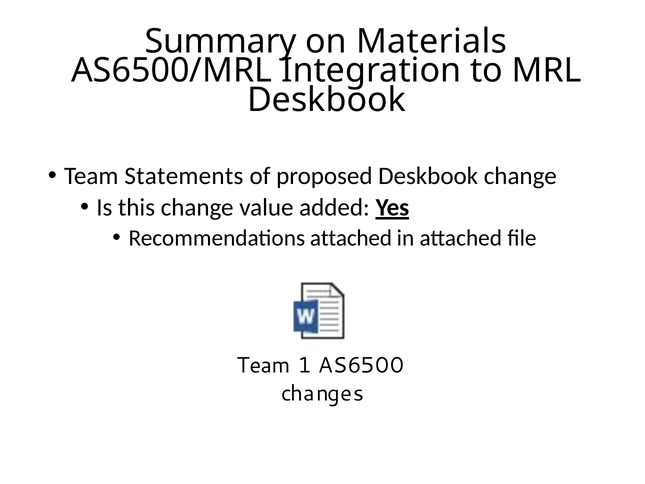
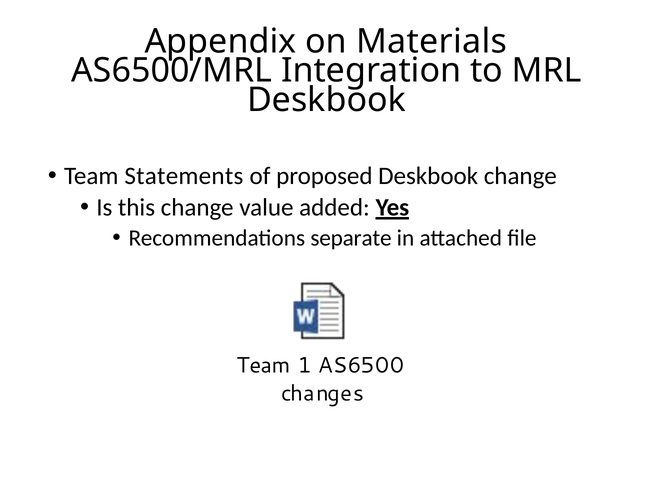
Summary: Summary -> Appendix (221, 41)
Recommendations attached: attached -> separate (351, 238)
